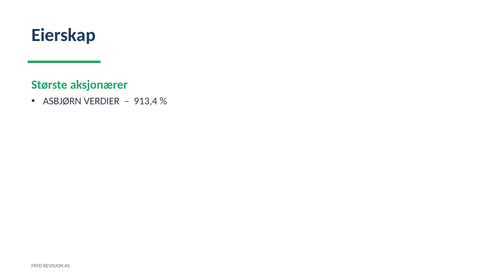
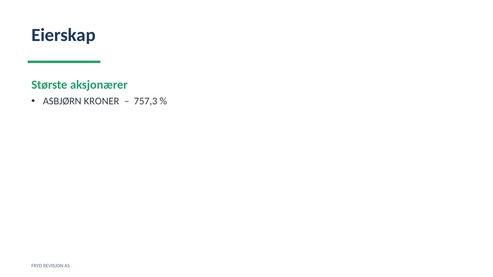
VERDIER: VERDIER -> KRONER (102, 101)
913,4: 913,4 -> 757,3 (146, 101)
